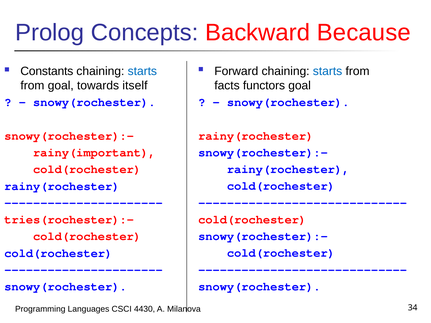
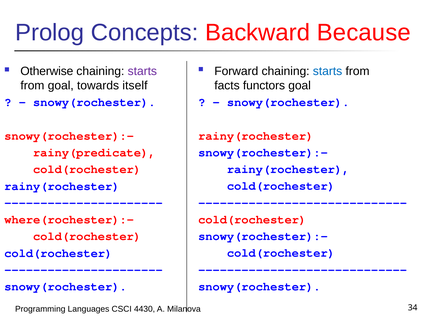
Constants: Constants -> Otherwise (47, 71)
starts colour: blue -> purple (142, 71)
rainy(important: rainy(important -> rainy(predicate (94, 153)
tries(rochester):-: tries(rochester):- -> where(rochester):- (69, 220)
